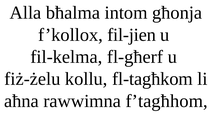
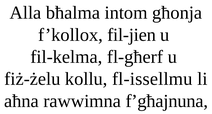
fl-tagħkom: fl-tagħkom -> fl-issellmu (152, 79)
f’tagħhom: f’tagħhom -> f’għajnuna (167, 101)
